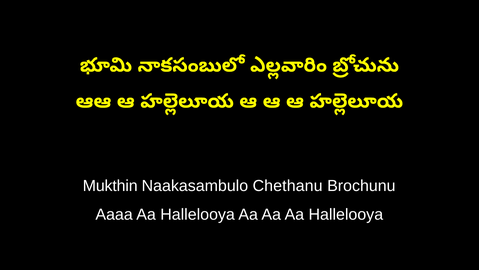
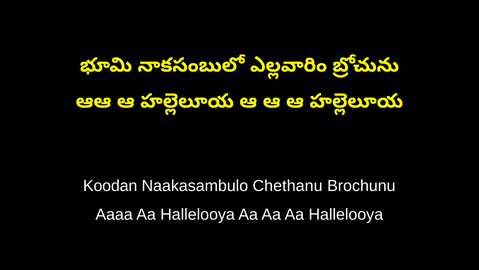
Mukthin: Mukthin -> Koodan (110, 186)
